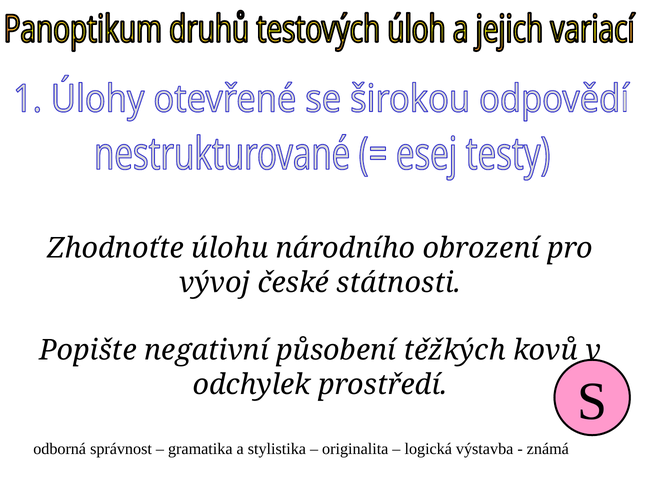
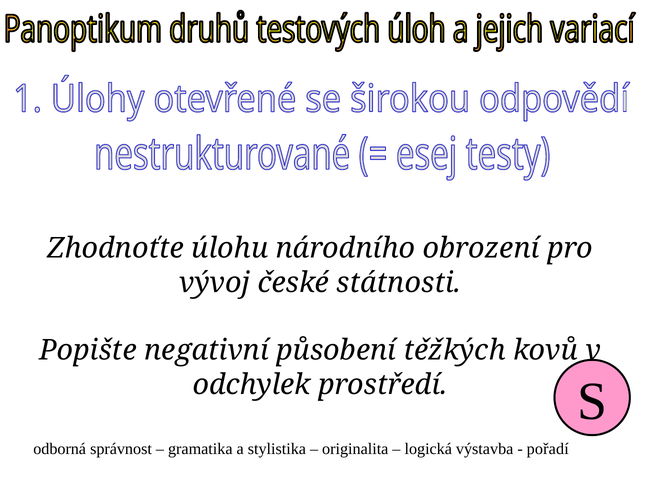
známá: známá -> pořadí (548, 450)
